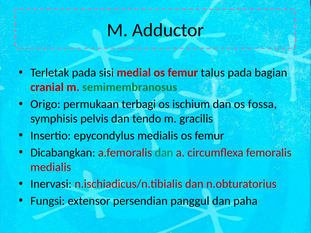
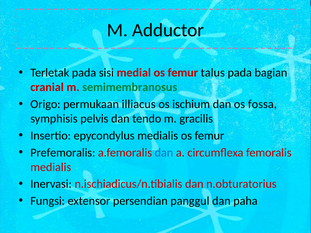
terbagi: terbagi -> illiacus (139, 104)
Dicabangkan: Dicabangkan -> Prefemoralis (63, 153)
dan colour: green -> blue (164, 153)
